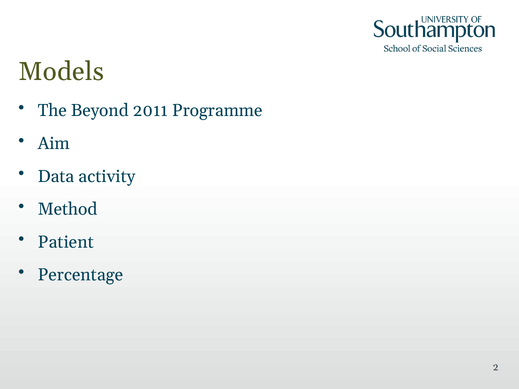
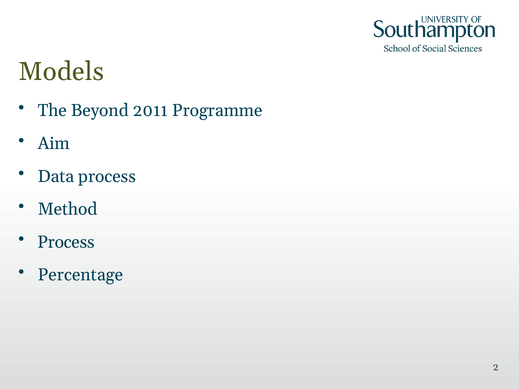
Data activity: activity -> process (107, 176)
Patient: Patient -> Process (66, 242)
